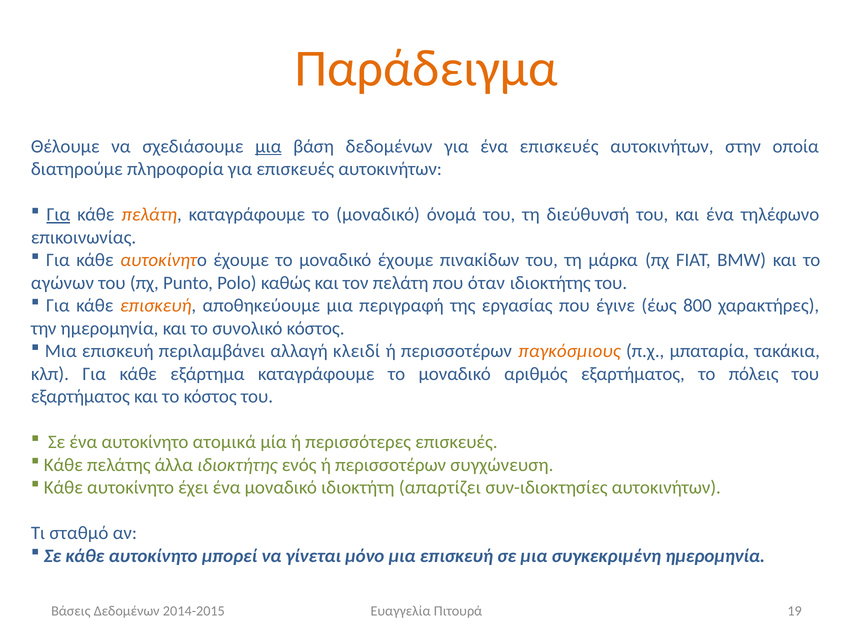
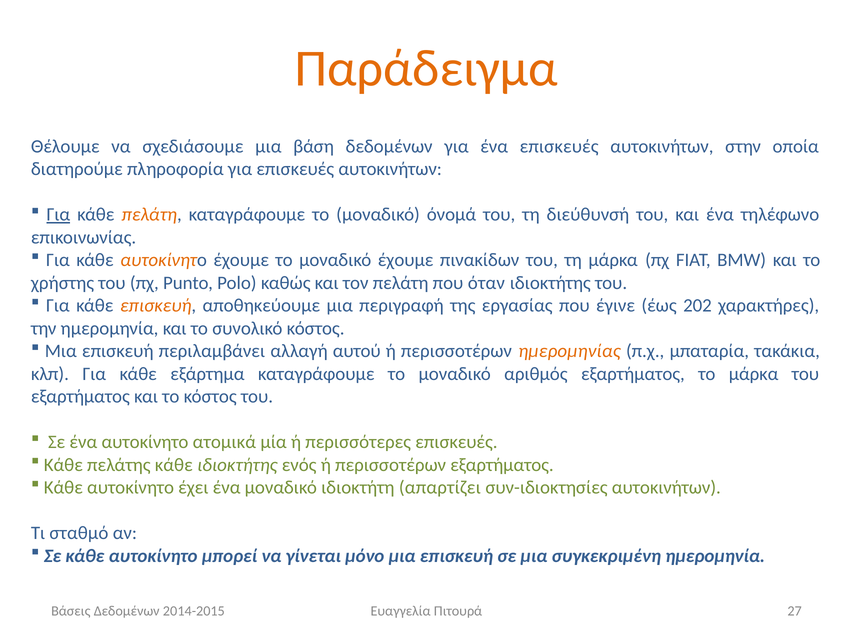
μια underline: present -> none (268, 146)
αγώνων: αγώνων -> χρήστης (63, 283)
800: 800 -> 202 (697, 305)
κλειδί: κλειδί -> αυτού (357, 351)
παγκόσμιους: παγκόσμιους -> ημερομηνίας (569, 351)
το πόλεις: πόλεις -> μάρκα (754, 374)
πελάτης άλλα: άλλα -> κάθε (174, 465)
περισσοτέρων συγχώνευση: συγχώνευση -> εξαρτήματος (502, 465)
19: 19 -> 27 (795, 611)
